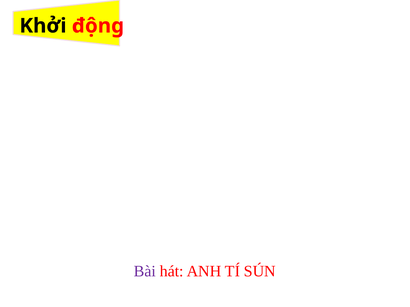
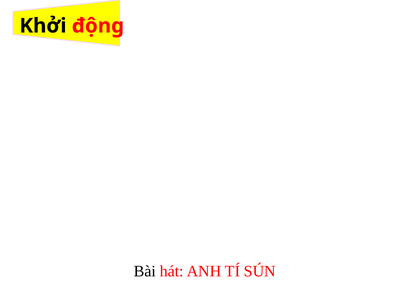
Bài colour: purple -> black (145, 272)
